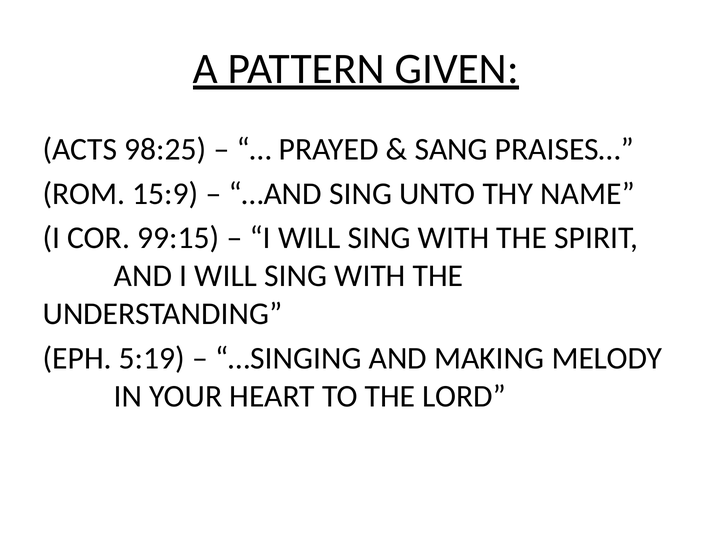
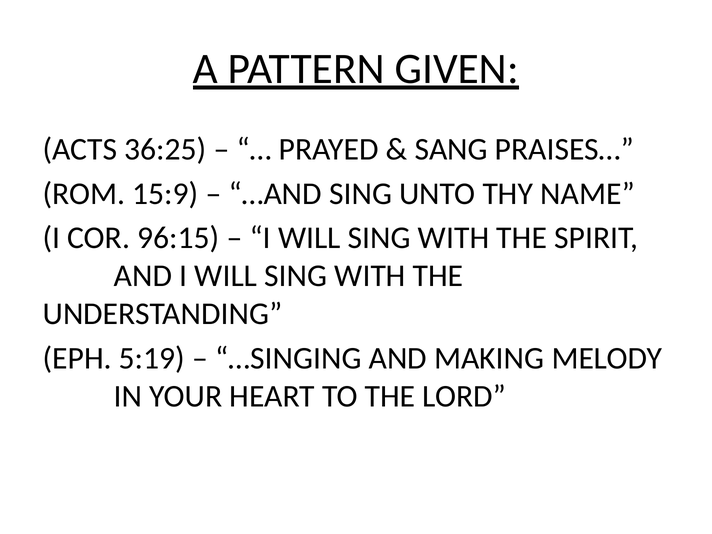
98:25: 98:25 -> 36:25 (165, 149)
99:15: 99:15 -> 96:15 (178, 238)
